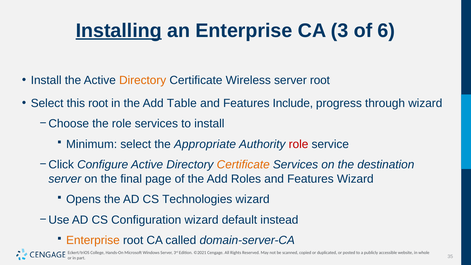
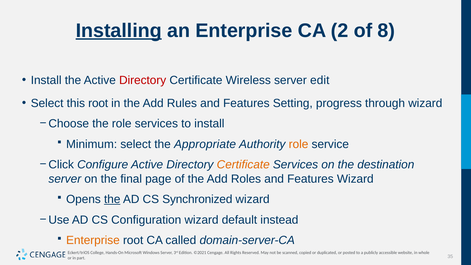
3: 3 -> 2 (340, 31)
6: 6 -> 8 (386, 31)
Directory colour: orange -> red (143, 80)
server root: root -> edit (320, 80)
Table: Table -> Rules (182, 103)
Include: Include -> Setting (293, 103)
role colour: red -> orange (299, 144)
the underline: none -> present (112, 199)
Technologies: Technologies -> Synchronized (197, 199)
